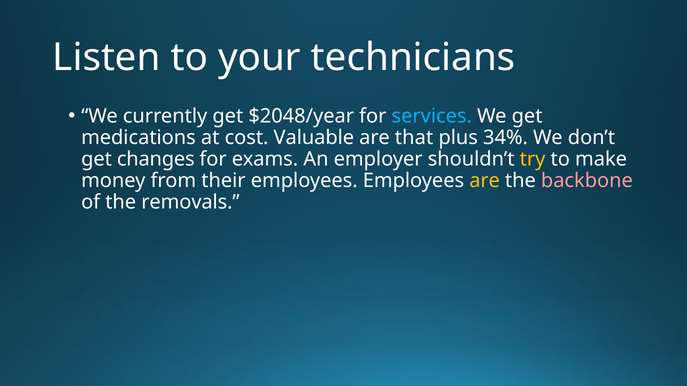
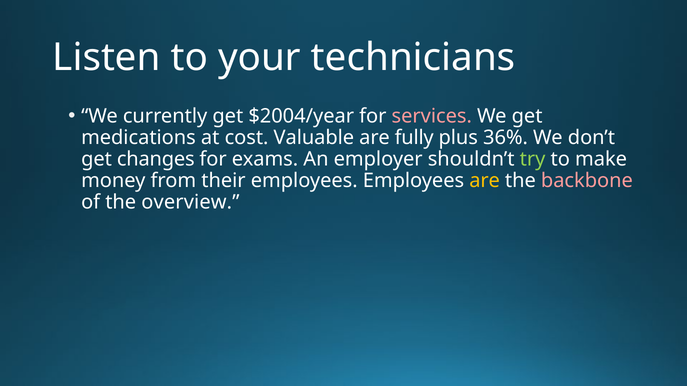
$2048/year: $2048/year -> $2004/year (301, 116)
services colour: light blue -> pink (432, 116)
that: that -> fully (414, 138)
34%: 34% -> 36% (506, 138)
try colour: yellow -> light green (533, 159)
removals: removals -> overview (190, 203)
